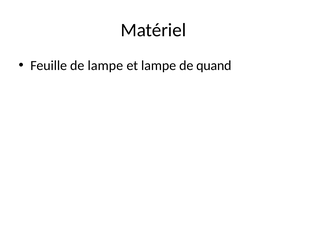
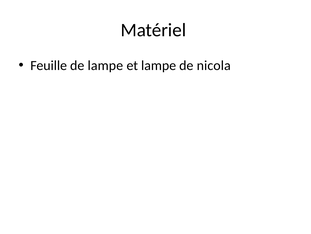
quand: quand -> nicola (214, 65)
